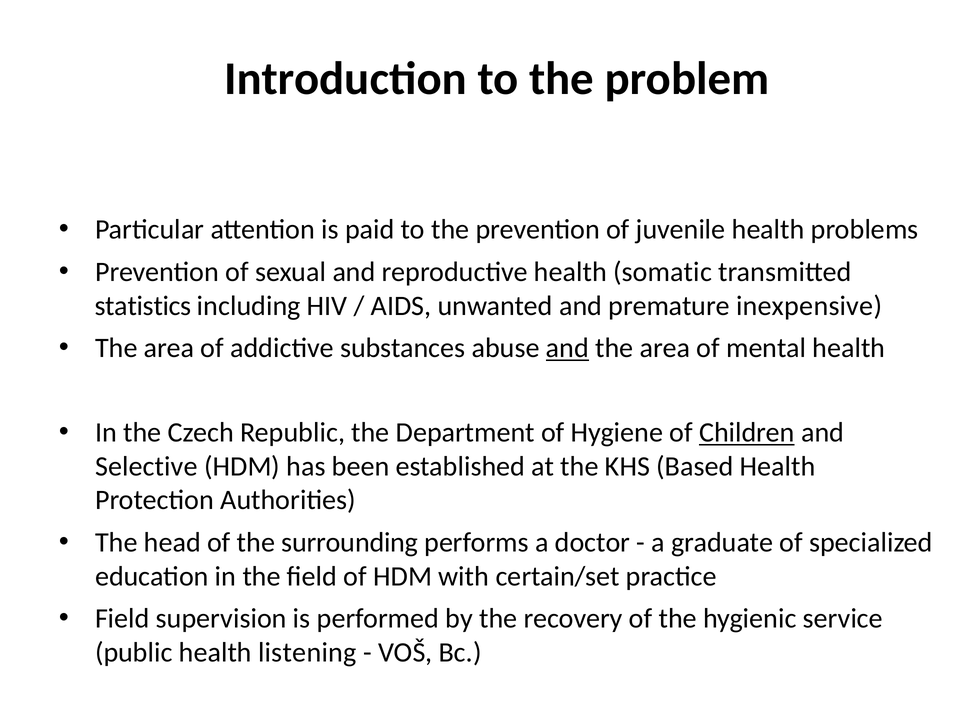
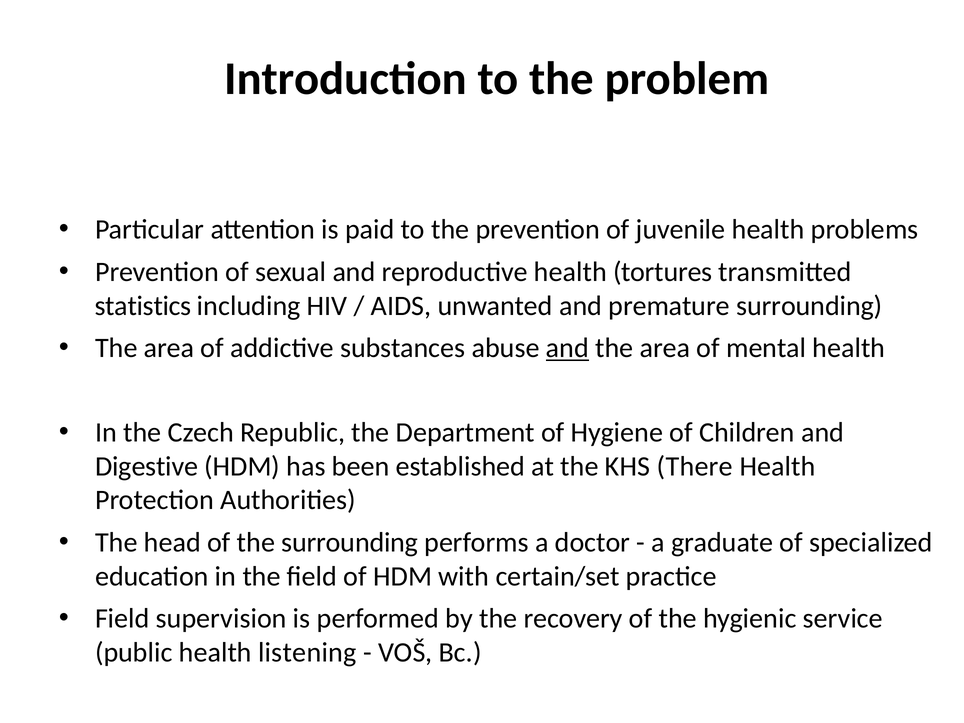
somatic: somatic -> tortures (663, 272)
premature inexpensive: inexpensive -> surrounding (809, 306)
Children underline: present -> none (747, 433)
Selective: Selective -> Digestive (147, 466)
Based: Based -> There (695, 466)
